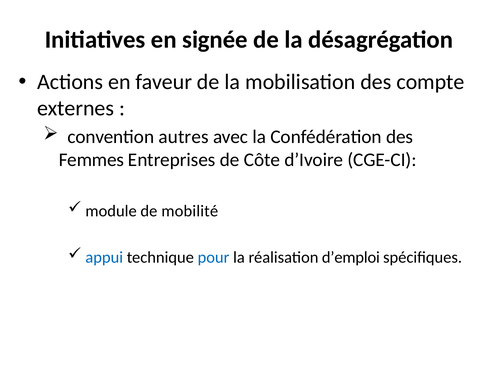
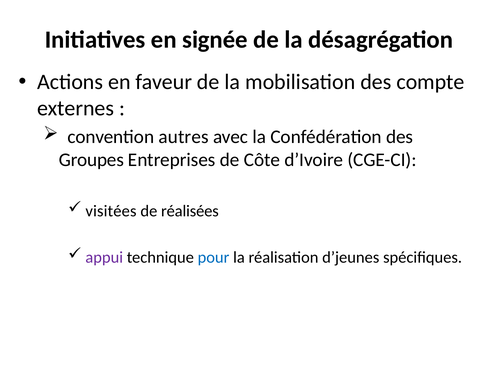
Femmes: Femmes -> Groupes (91, 160)
module: module -> visitées (111, 211)
mobilité: mobilité -> réalisées (190, 211)
appui colour: blue -> purple (104, 258)
d’emploi: d’emploi -> d’jeunes (351, 258)
